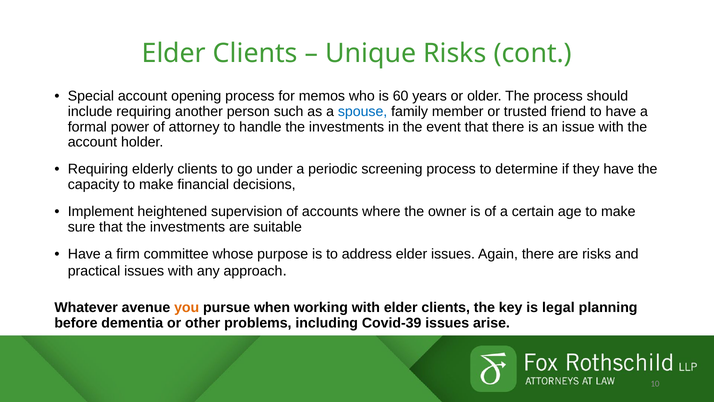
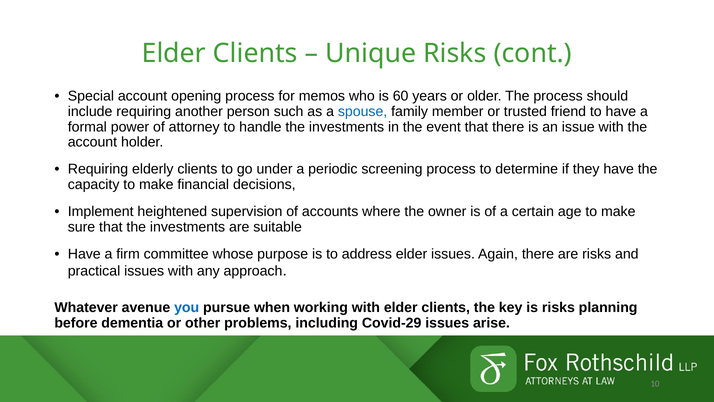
you colour: orange -> blue (187, 308)
is legal: legal -> risks (558, 308)
Covid-39: Covid-39 -> Covid-29 (392, 323)
